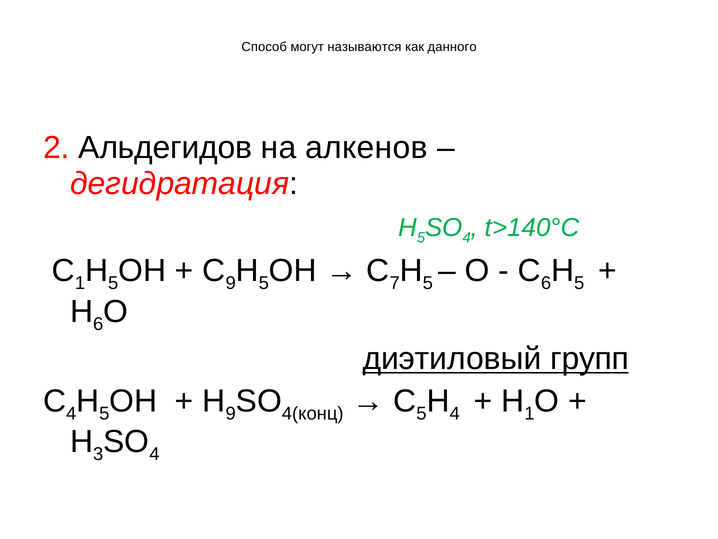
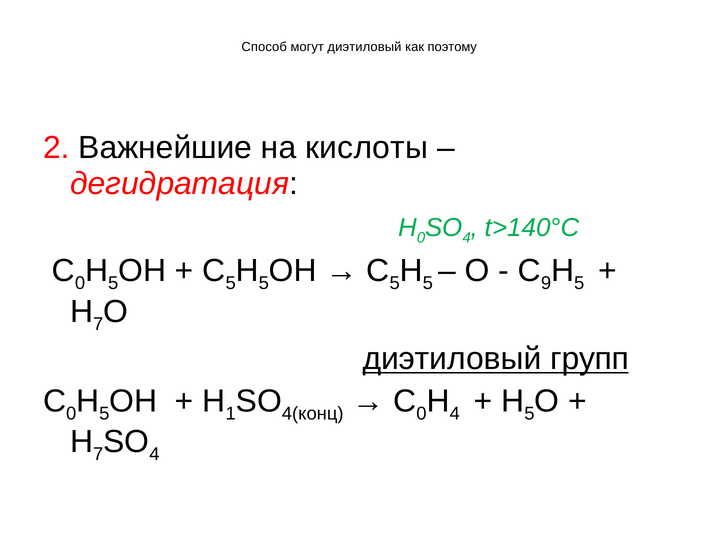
могут называются: называются -> диэтиловый (364, 47)
данного: данного -> поэтому (452, 47)
Альдегидов: Альдегидов -> Важнейшие (165, 148)
алкенов: алкенов -> кислоты (367, 148)
5: 5 -> 0 (421, 238)
1: 1 -> 0 (80, 283)
9: 9 -> 5 (231, 283)
7: 7 -> 5 (395, 283)
6: 6 -> 9 (546, 283)
6: 6 -> 7 (98, 324)
4: 4 -> 0 (71, 413)
9: 9 -> 1 (231, 413)
5: 5 -> 0 (421, 413)
1: 1 -> 5 (529, 413)
3: 3 -> 7 (98, 454)
